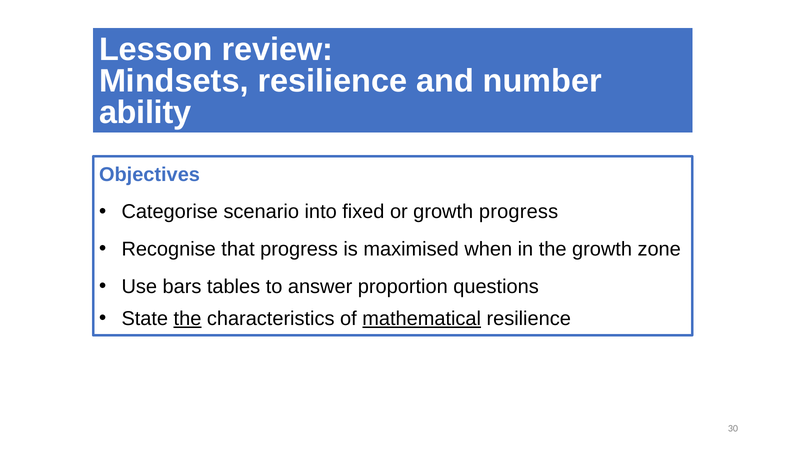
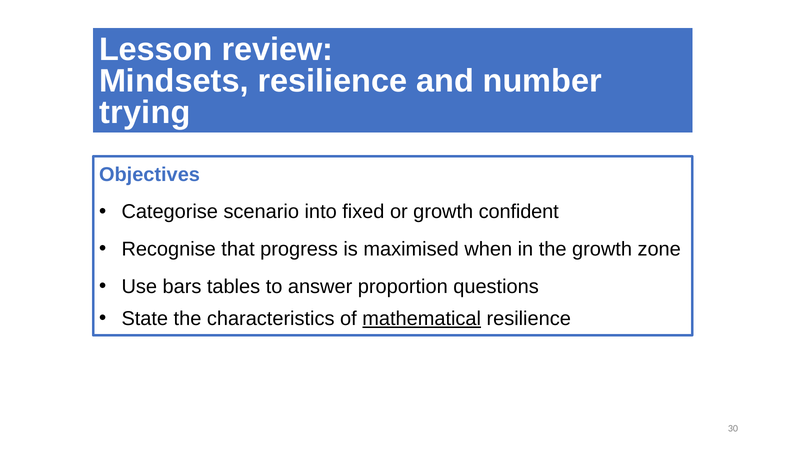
ability: ability -> trying (145, 112)
growth progress: progress -> confident (519, 212)
the underline: present -> none (187, 319)
